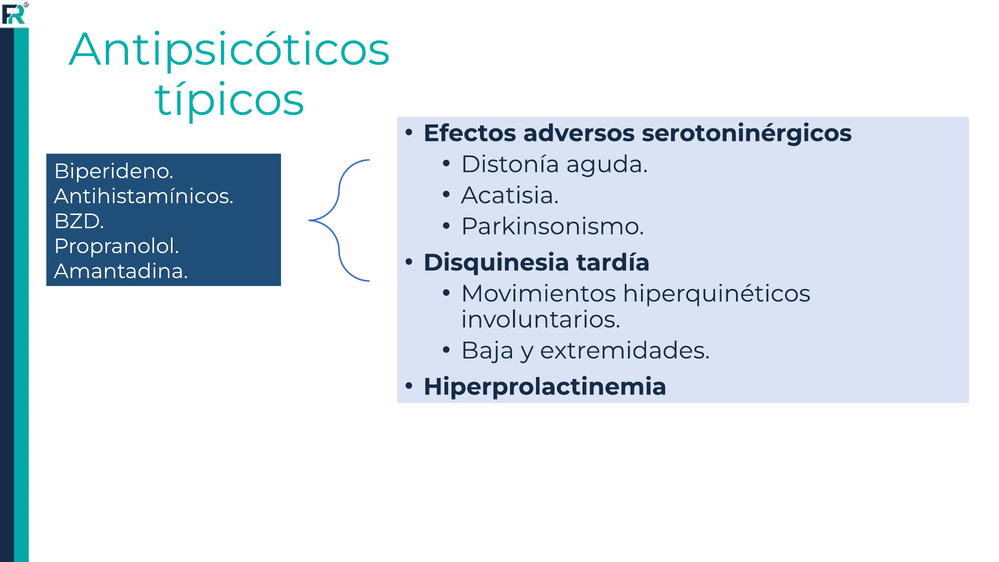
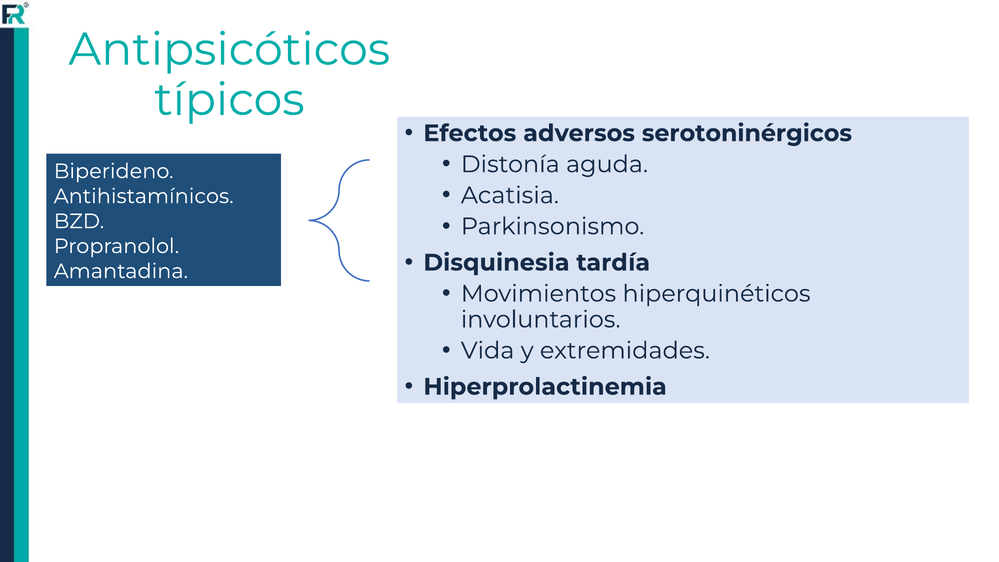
Baja: Baja -> Vida (488, 351)
